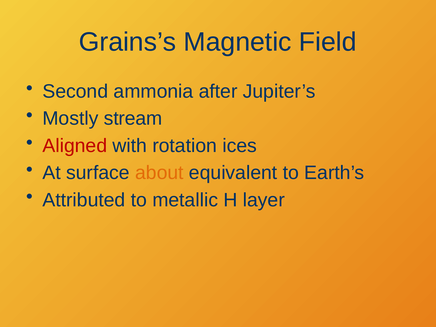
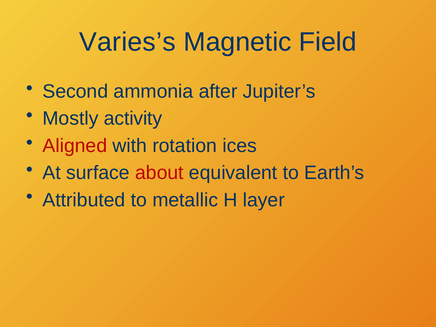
Grains’s: Grains’s -> Varies’s (127, 42)
stream: stream -> activity (133, 119)
about colour: orange -> red (159, 173)
